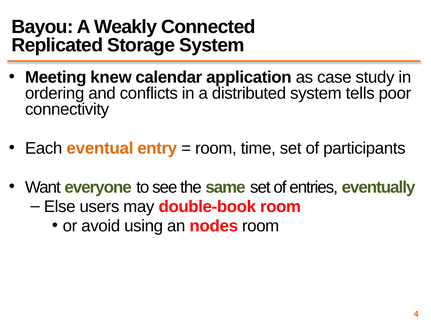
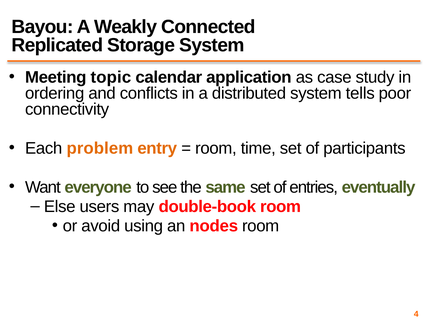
knew: knew -> topic (111, 77)
eventual: eventual -> problem (100, 148)
